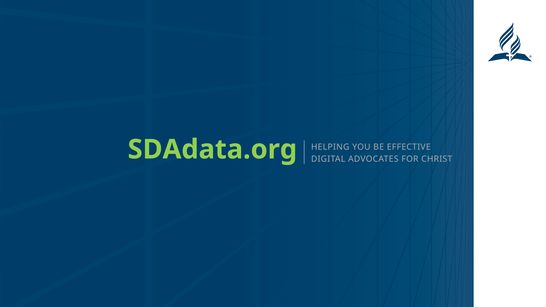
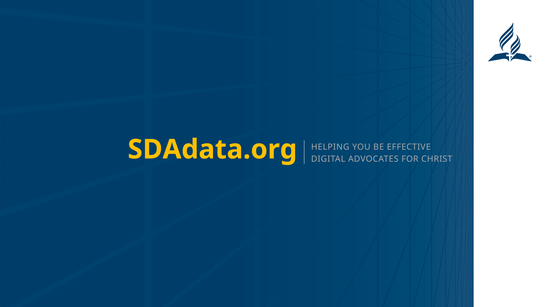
SDAdata.org colour: light green -> yellow (212, 150)
